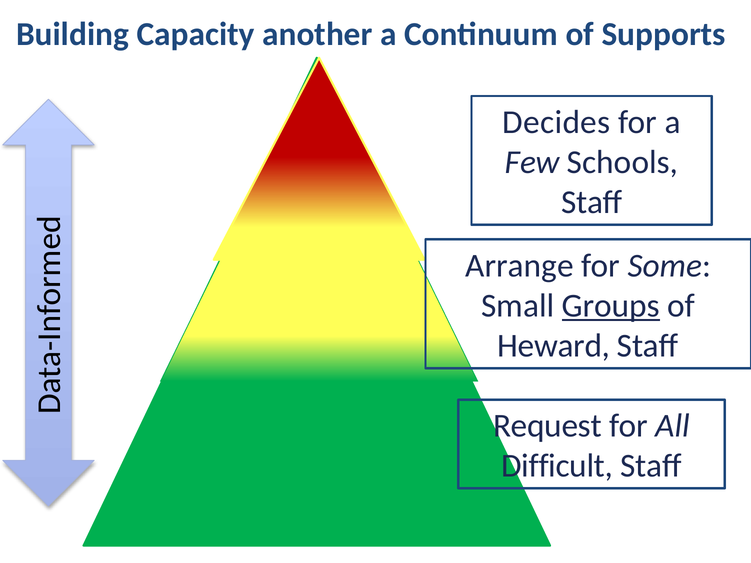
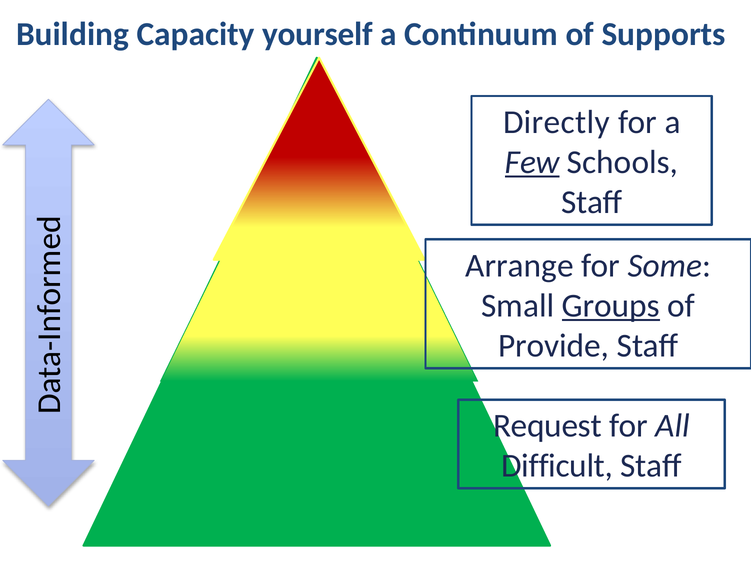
another: another -> yourself (317, 34)
Decides: Decides -> Directly (556, 122)
Few underline: none -> present (532, 162)
Heward: Heward -> Provide (554, 346)
